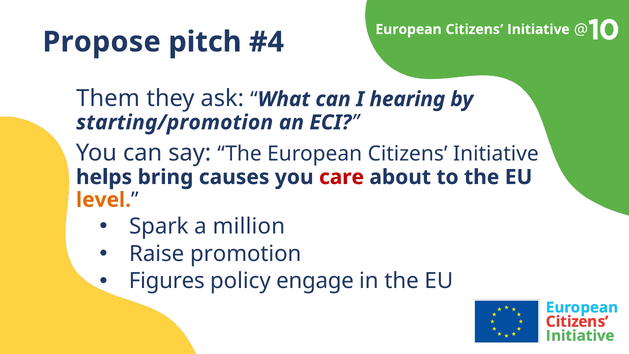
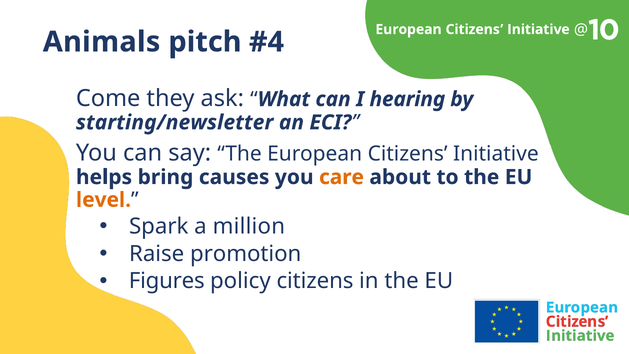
Propose: Propose -> Animals (102, 42)
Them: Them -> Come (108, 98)
starting/promotion: starting/promotion -> starting/newsletter (175, 122)
care colour: red -> orange (342, 177)
policy engage: engage -> citizens (315, 281)
